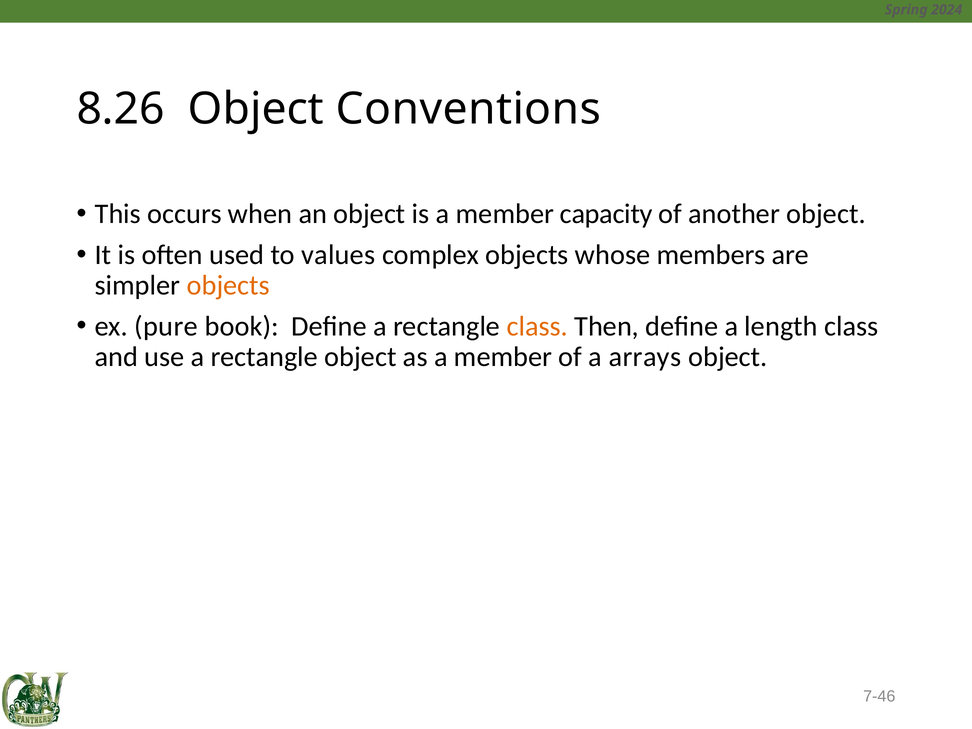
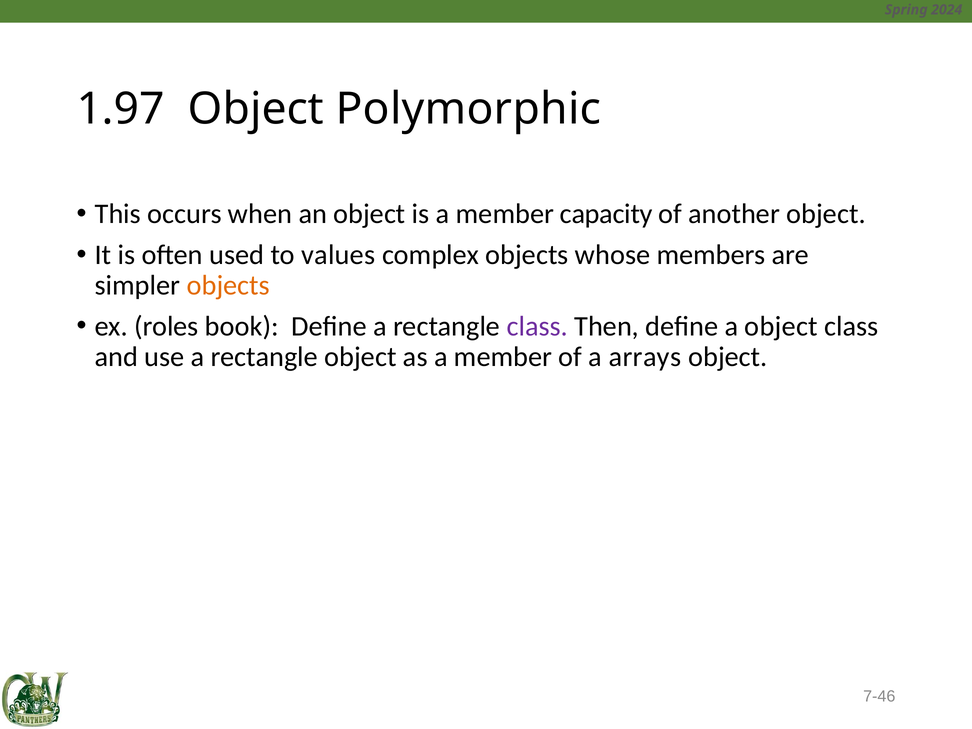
8.26: 8.26 -> 1.97 (121, 109)
Conventions: Conventions -> Polymorphic (468, 109)
pure: pure -> roles (166, 326)
class colour: orange -> purple (537, 326)
a length: length -> object (781, 326)
